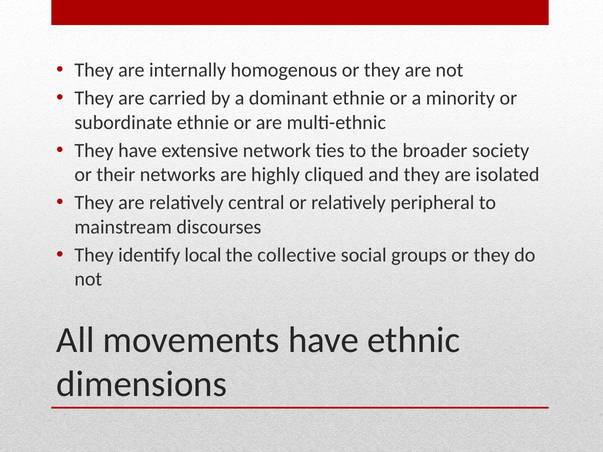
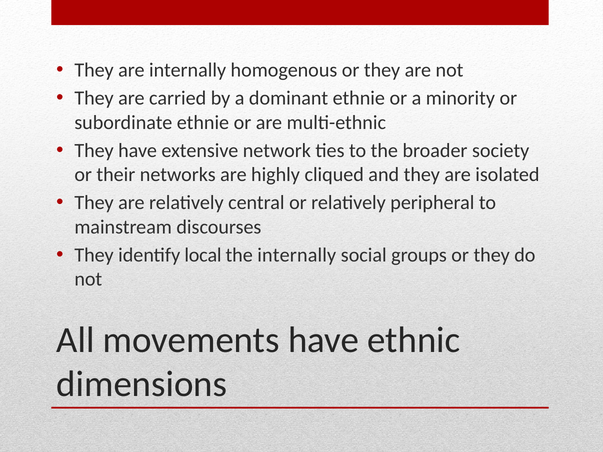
the collective: collective -> internally (297, 255)
